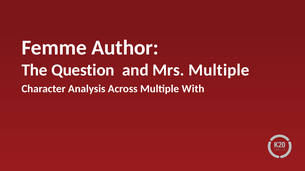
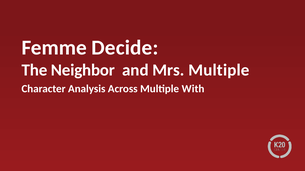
Author: Author -> Decide (125, 48)
Question: Question -> Neighbor (83, 70)
